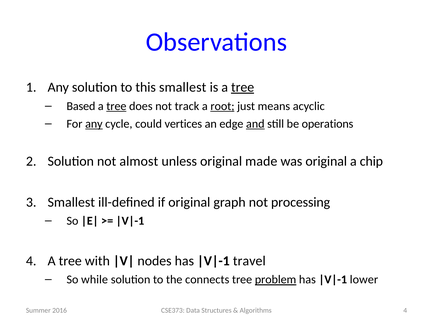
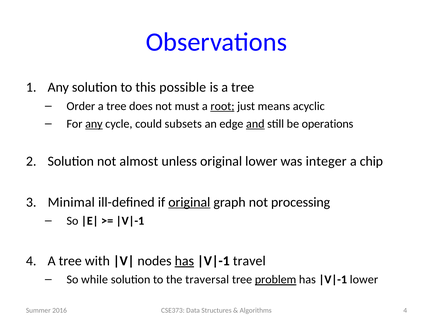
this smallest: smallest -> possible (183, 87)
tree underline: present -> none (243, 87)
Based: Based -> Order (81, 106)
tree underline: present -> none (116, 106)
track: track -> must (187, 106)
vertices: vertices -> subsets (183, 124)
original made: made -> lower (261, 161)
was original: original -> integer (326, 161)
Smallest: Smallest -> Minimal (71, 202)
original underline: none -> present (189, 202)
has underline: none -> present (184, 261)
connects: connects -> traversal (207, 279)
